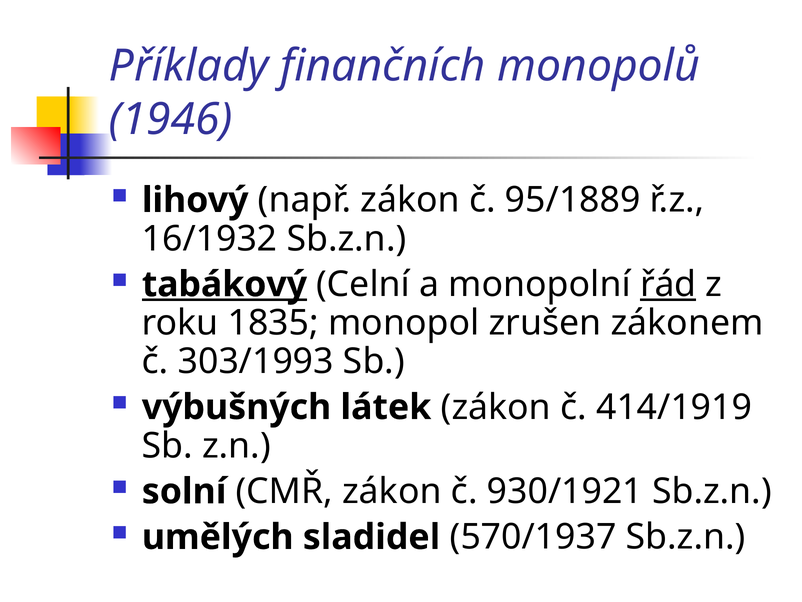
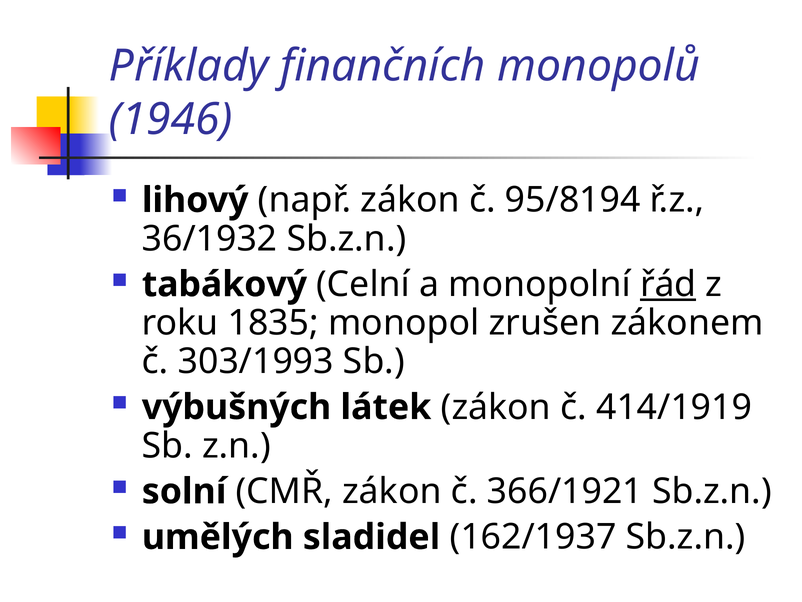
95/1889: 95/1889 -> 95/8194 (573, 200)
16/1932: 16/1932 -> 36/1932 (210, 239)
tabákový underline: present -> none (224, 284)
930/1921: 930/1921 -> 366/1921 (565, 491)
570/1937: 570/1937 -> 162/1937 (533, 537)
